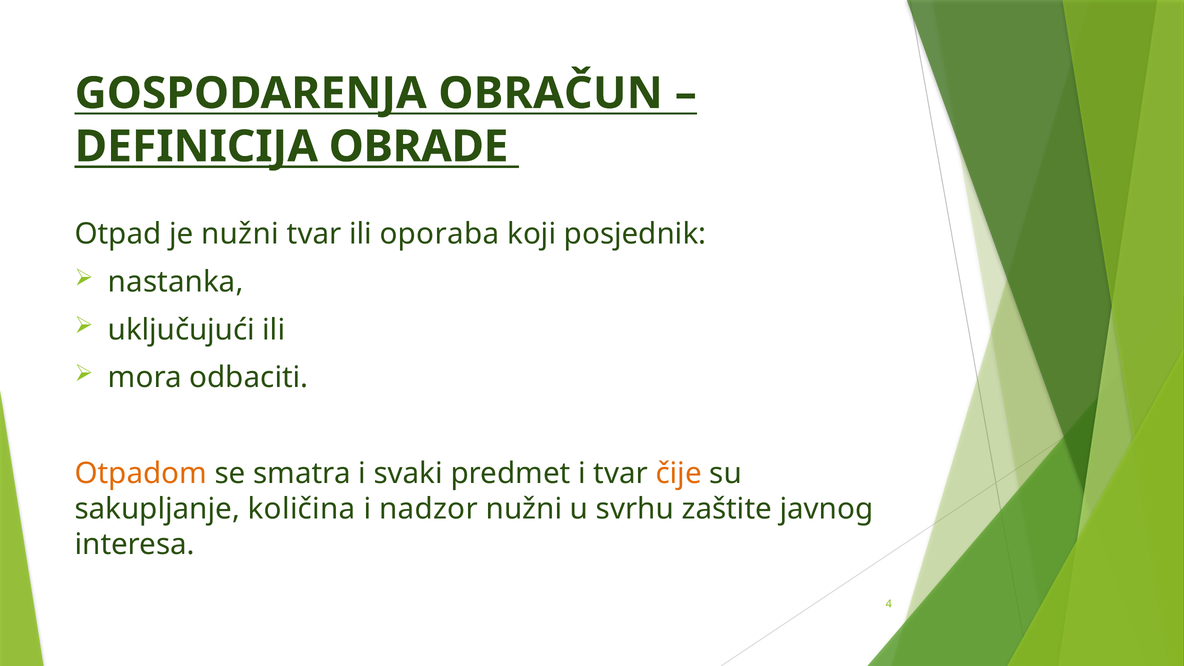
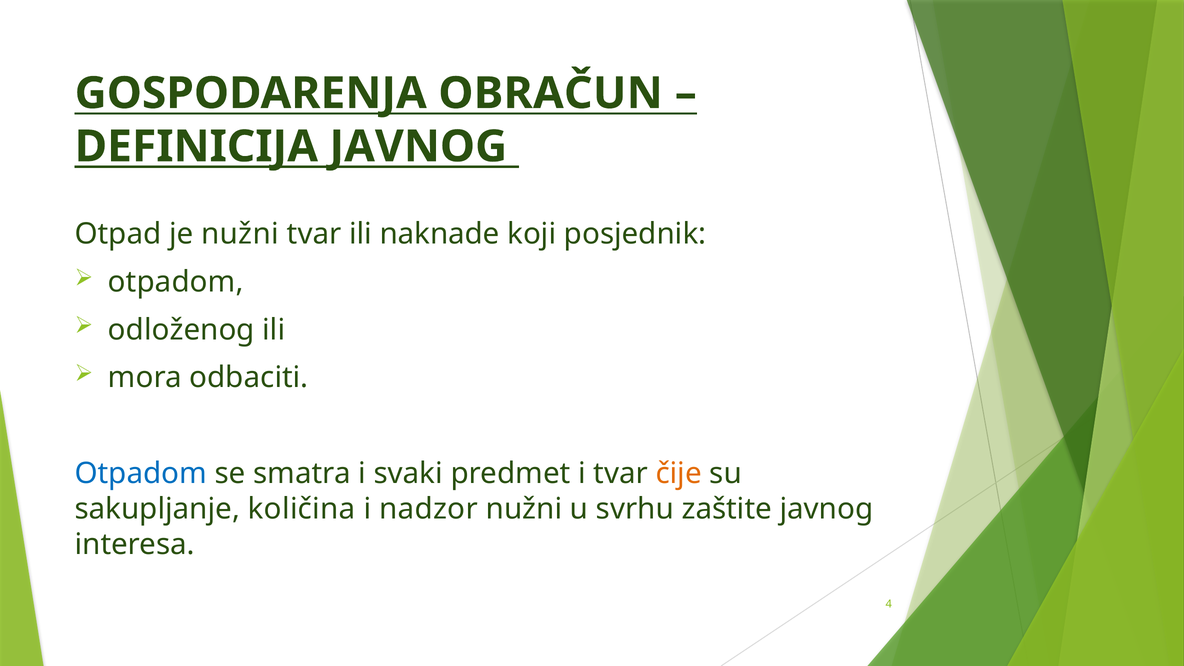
DEFINICIJA OBRADE: OBRADE -> JAVNOG (418, 147)
oporaba: oporaba -> naknade (440, 234)
nastanka: nastanka -> otpadom (176, 282)
uključujući: uključujući -> odloženog (181, 330)
Otpadom colour: orange -> blue (141, 473)
